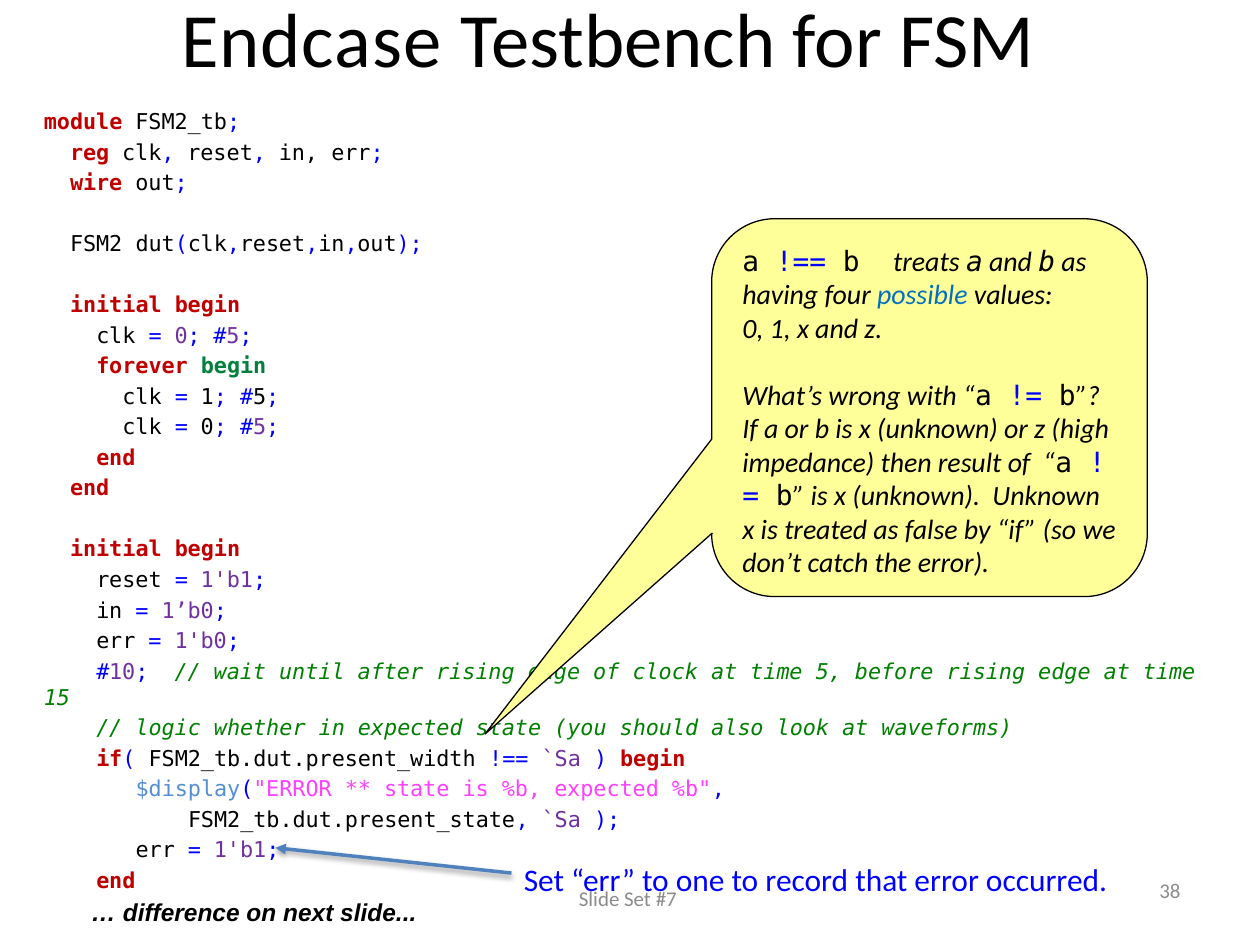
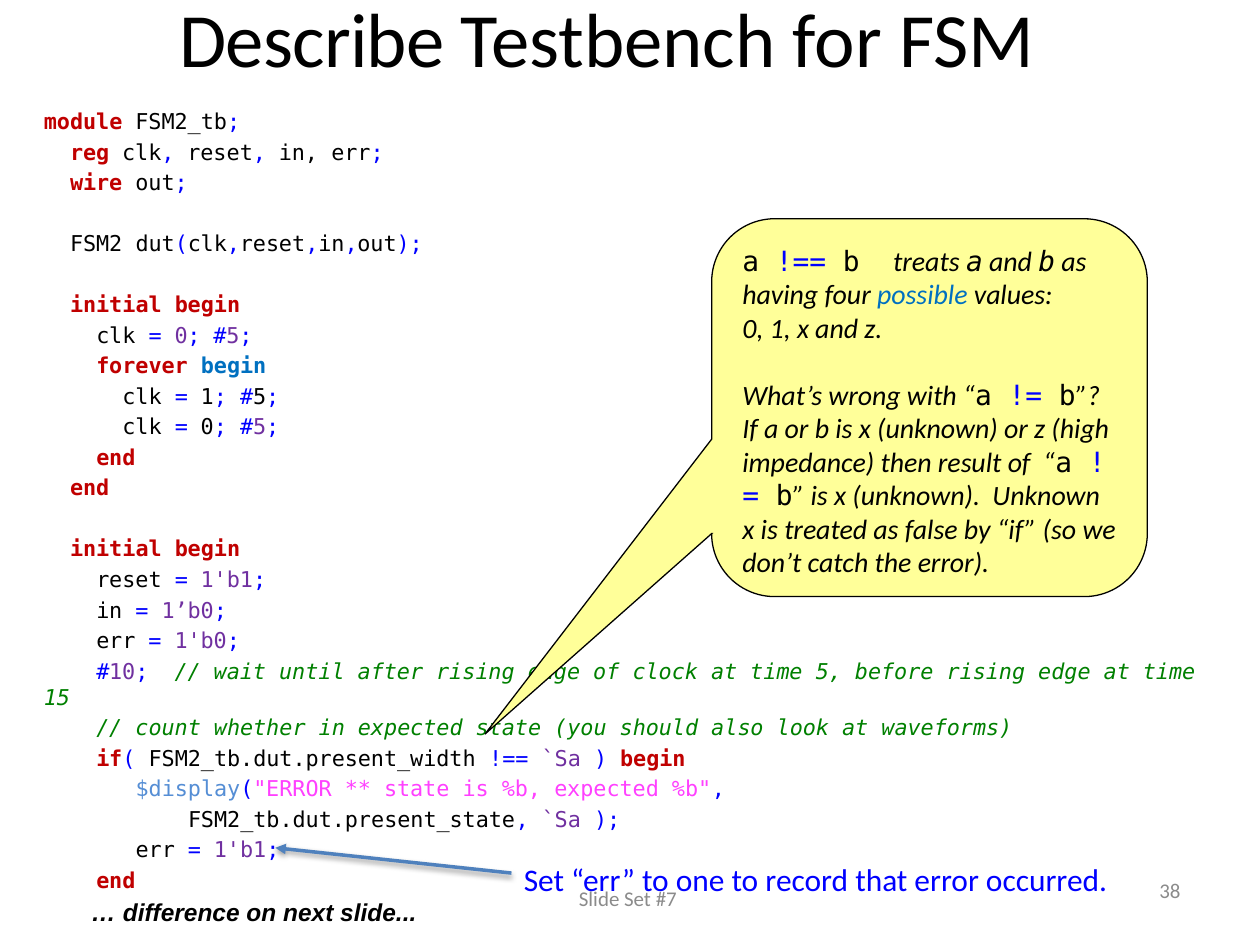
Endcase: Endcase -> Describe (312, 42)
begin colour: green -> blue (234, 367)
logic: logic -> count (168, 729)
